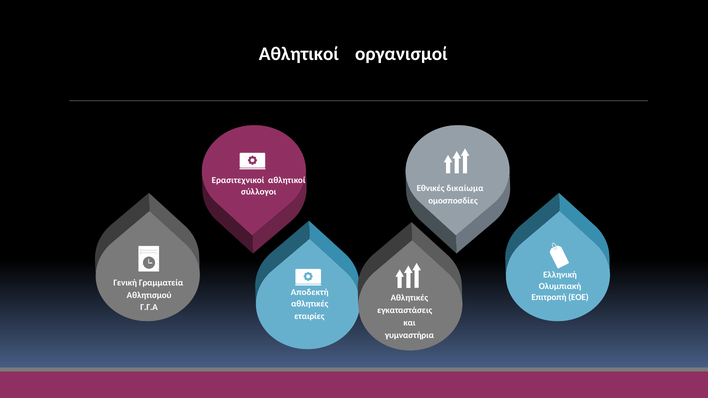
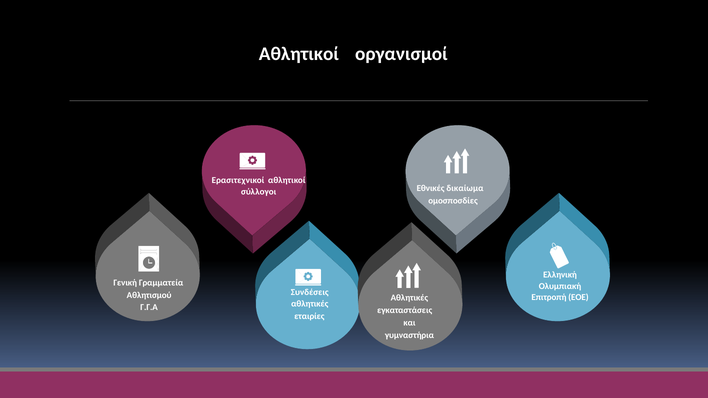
Αποδεκτή: Αποδεκτή -> Συνδέσεις (310, 293)
